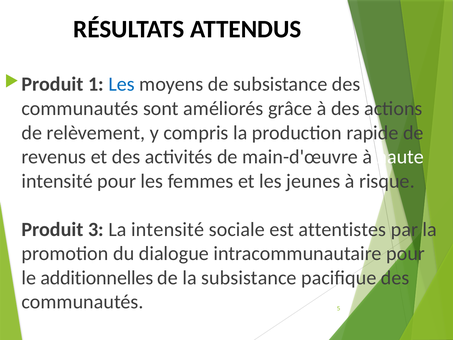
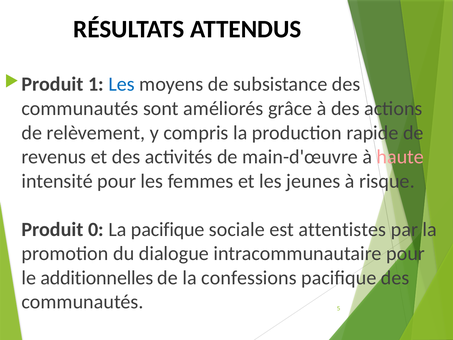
haute colour: white -> pink (400, 157)
3: 3 -> 0 (96, 229)
La intensité: intensité -> pacifique (168, 229)
la subsistance: subsistance -> confessions (249, 278)
